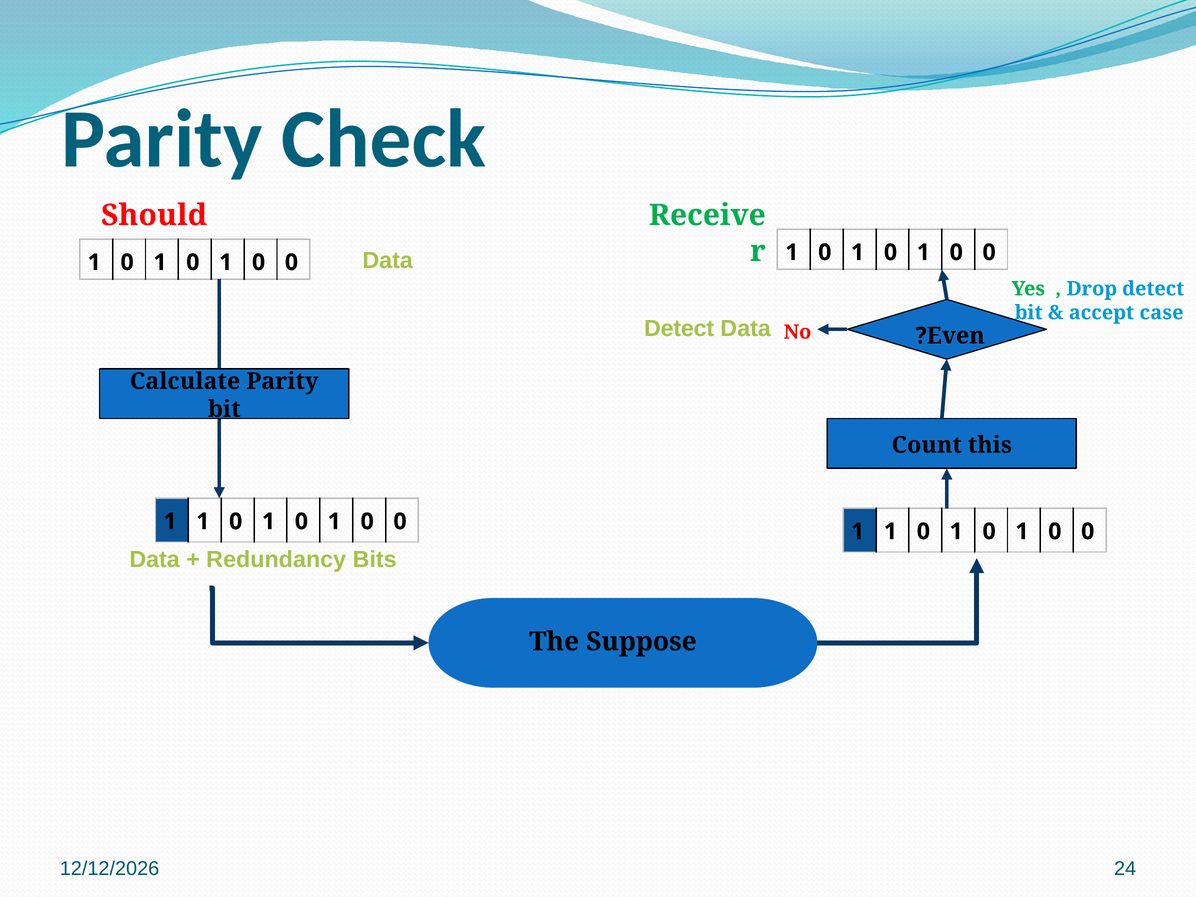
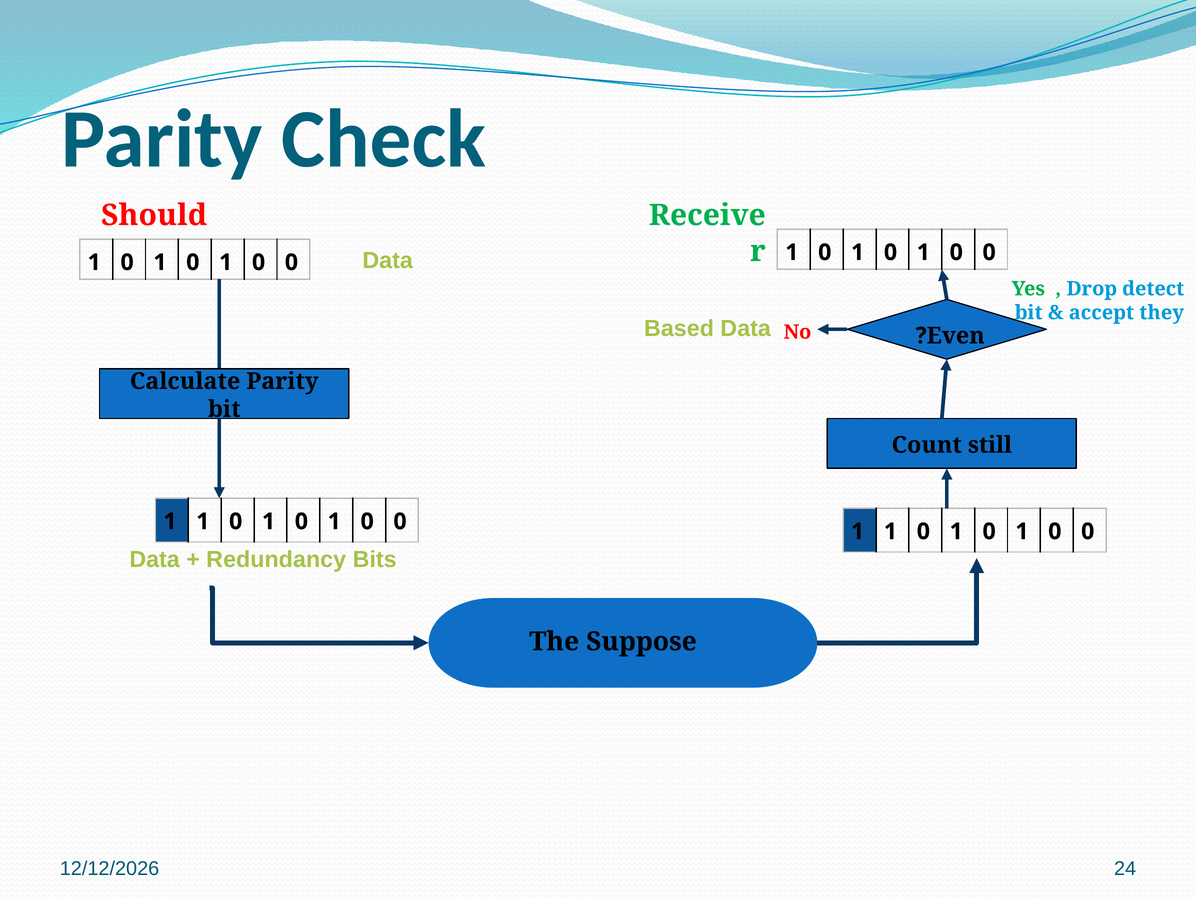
case: case -> they (1162, 313)
Detect: Detect -> Based (679, 329)
this: this -> still (990, 445)
